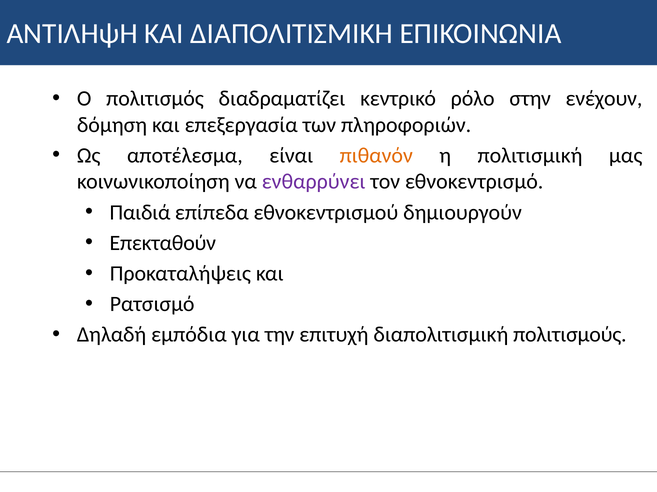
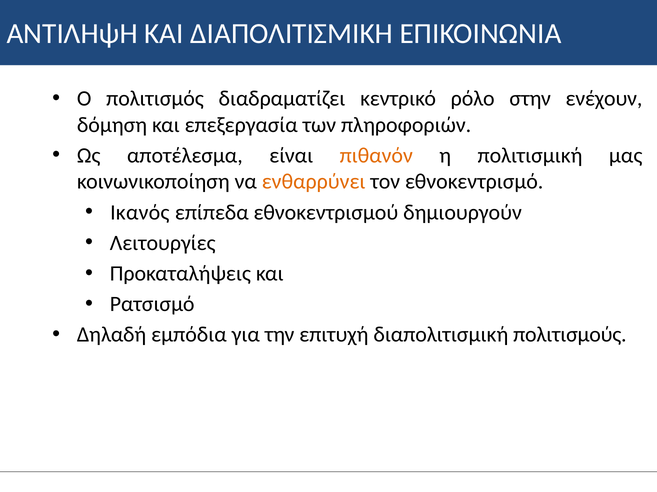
ενθαρρύνει colour: purple -> orange (314, 182)
Παιδιά: Παιδιά -> Ικανός (140, 213)
Επεκταθούν: Επεκταθούν -> Λειτουργίες (163, 243)
